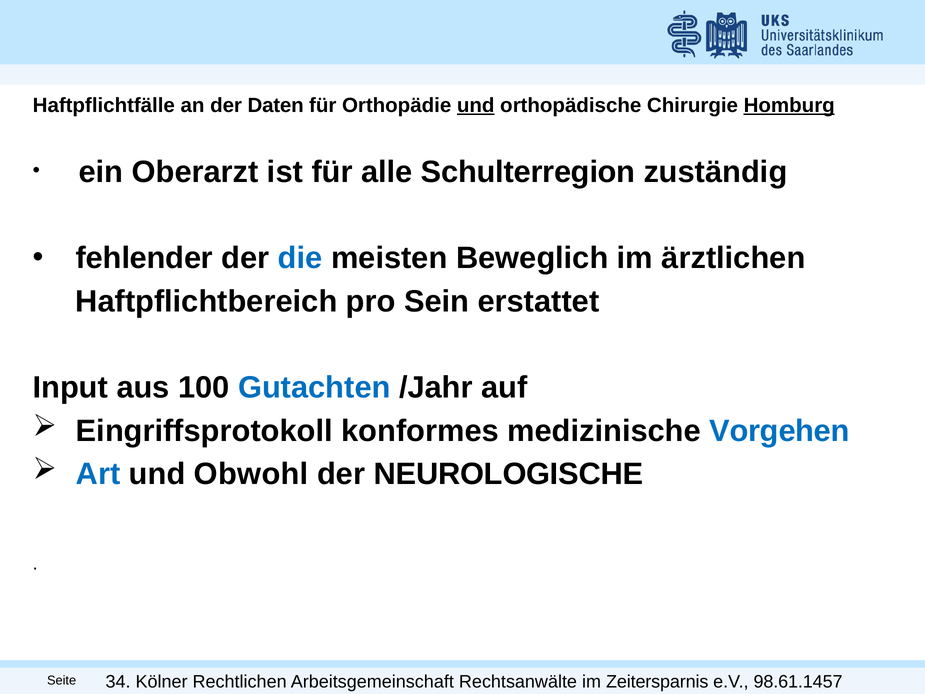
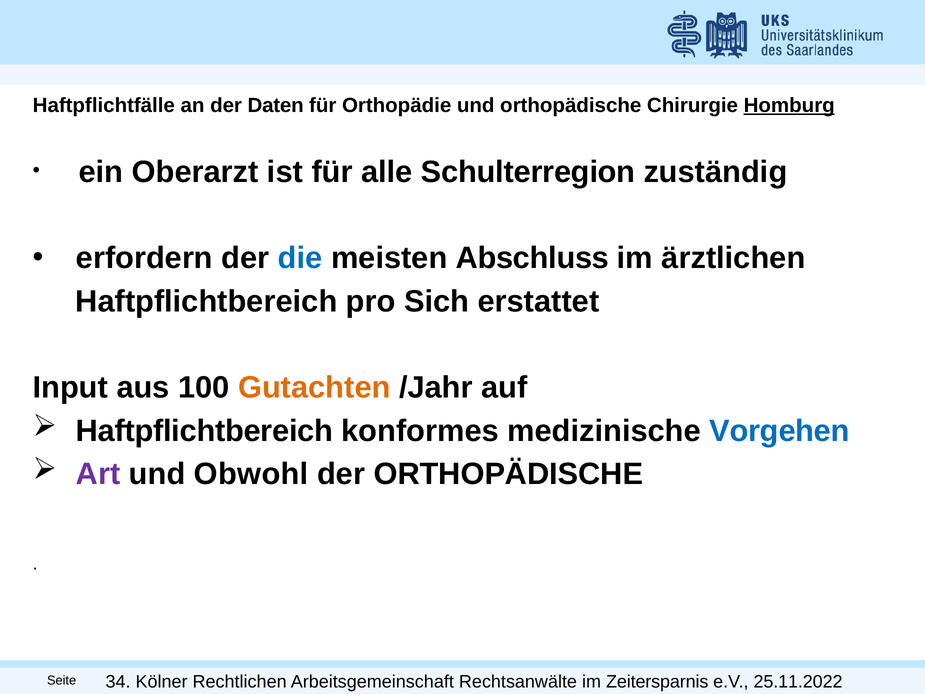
und underline: present -> none (476, 105)
fehlender: fehlender -> erfordern (144, 258)
Beweglich: Beweglich -> Abschluss (532, 258)
Sein: Sein -> Sich (437, 301)
Gutachten colour: blue -> orange (314, 388)
Eingriffsprotokoll: Eingriffsprotokoll -> Haftpflichtbereich (204, 431)
Art colour: blue -> purple (98, 474)
der NEUROLOGISCHE: NEUROLOGISCHE -> ORTHOPÄDISCHE (508, 474)
98.61.1457: 98.61.1457 -> 25.11.2022 (798, 681)
